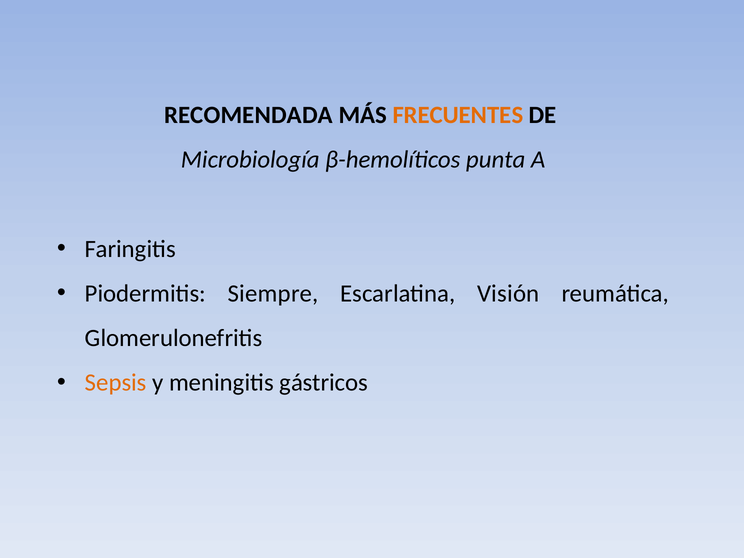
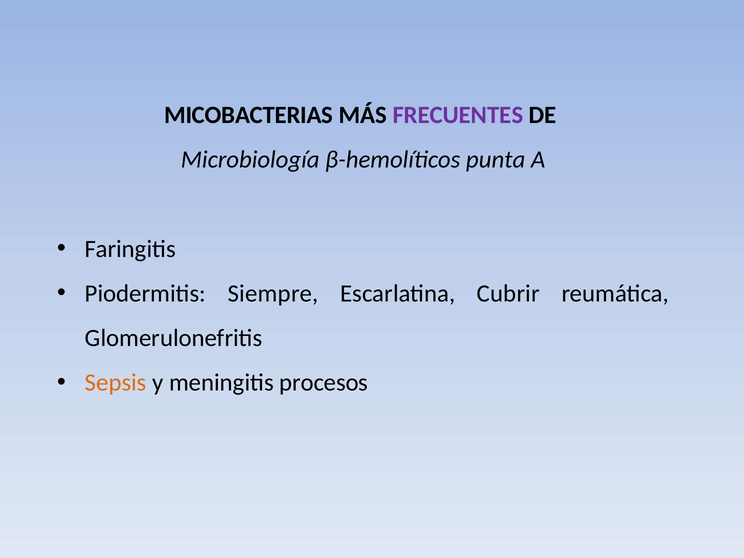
RECOMENDADA: RECOMENDADA -> MICOBACTERIAS (249, 115)
FRECUENTES colour: orange -> purple (458, 115)
Visión: Visión -> Cubrir (508, 293)
gástricos: gástricos -> procesos (324, 383)
